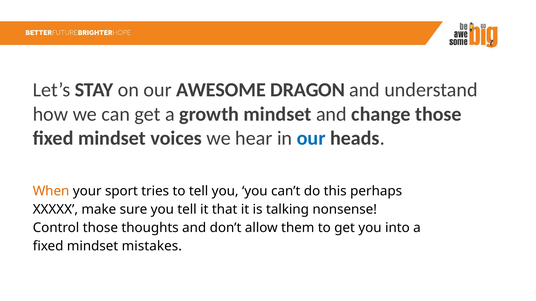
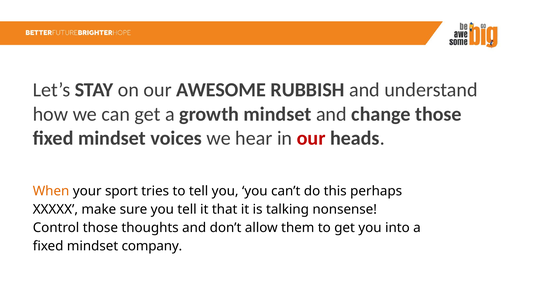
DRAGON: DRAGON -> RUBBISH (307, 90)
our colour: blue -> red (311, 138)
mistakes: mistakes -> company (152, 247)
